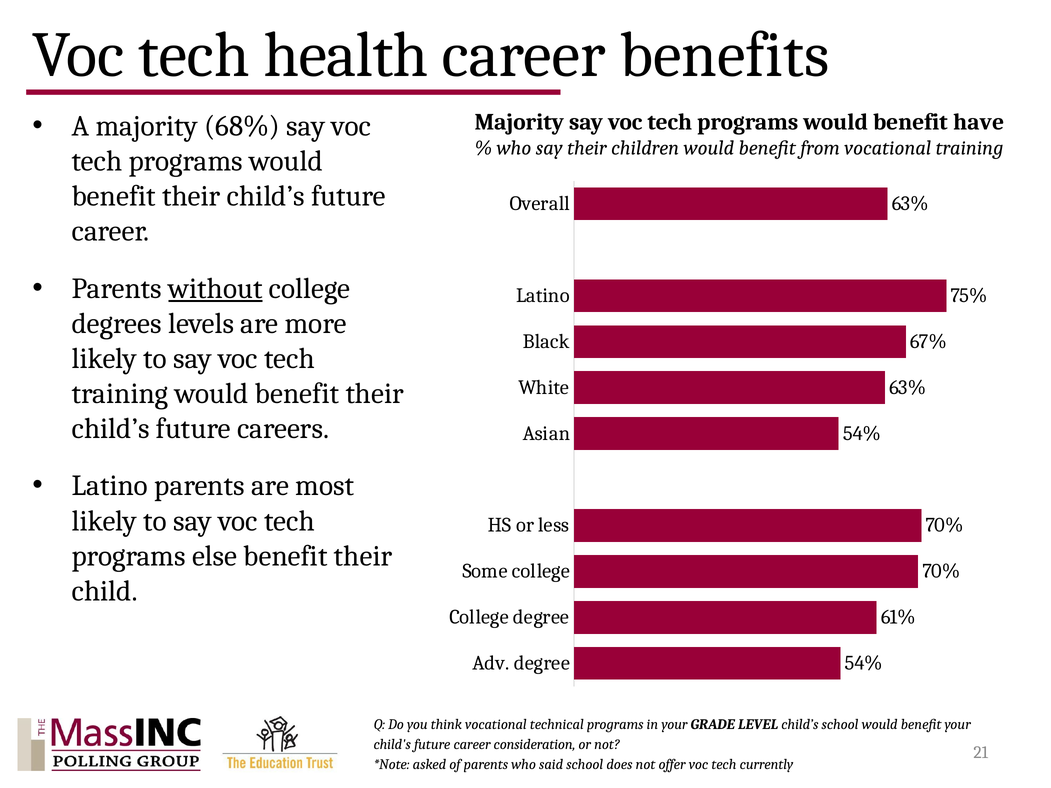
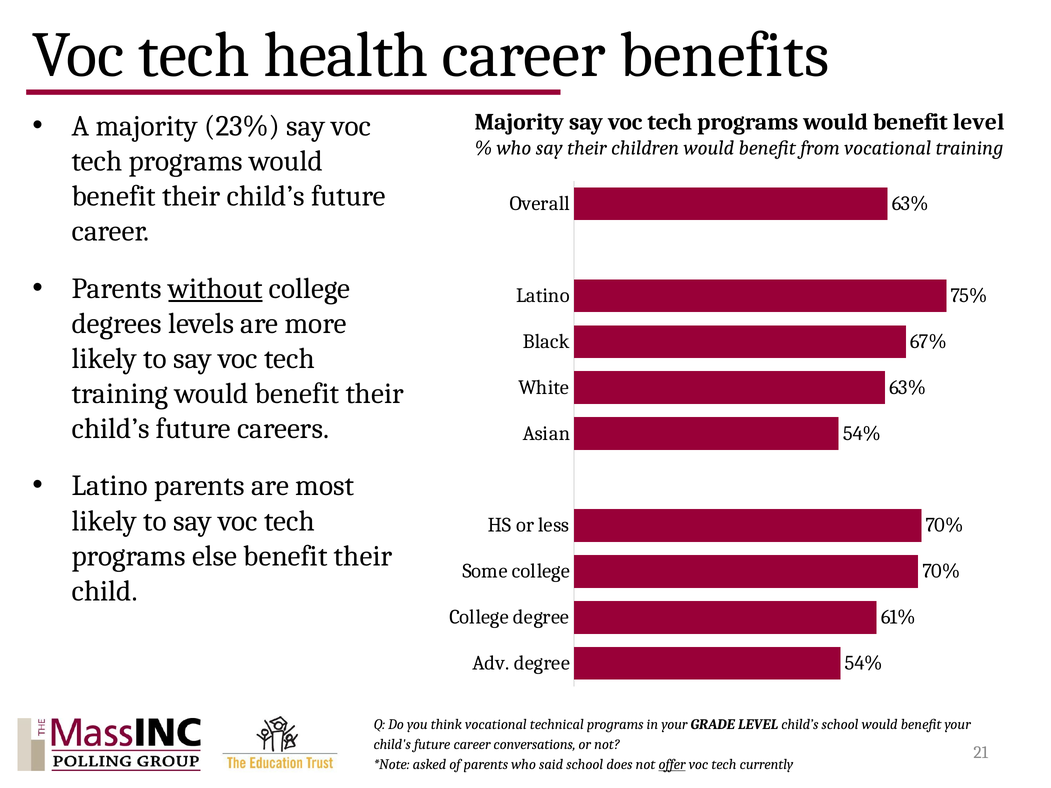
68%: 68% -> 23% (242, 126)
benefit have: have -> level (979, 122)
consideration: consideration -> conversations (535, 745)
offer underline: none -> present (672, 765)
